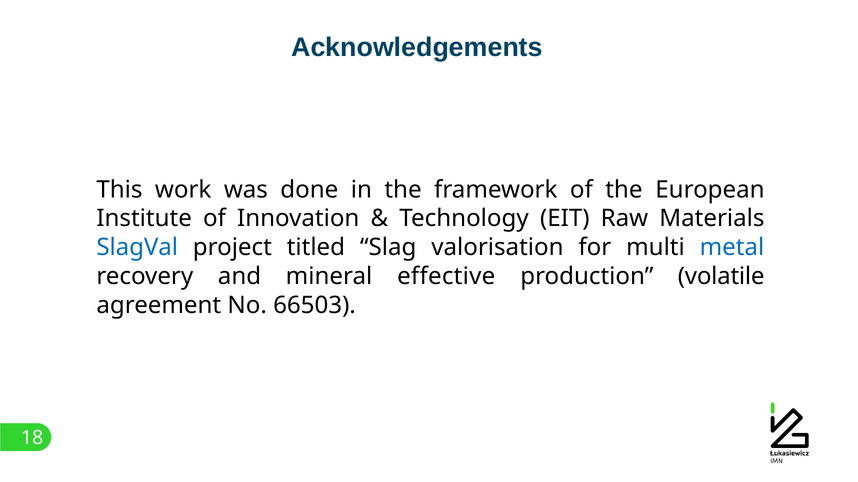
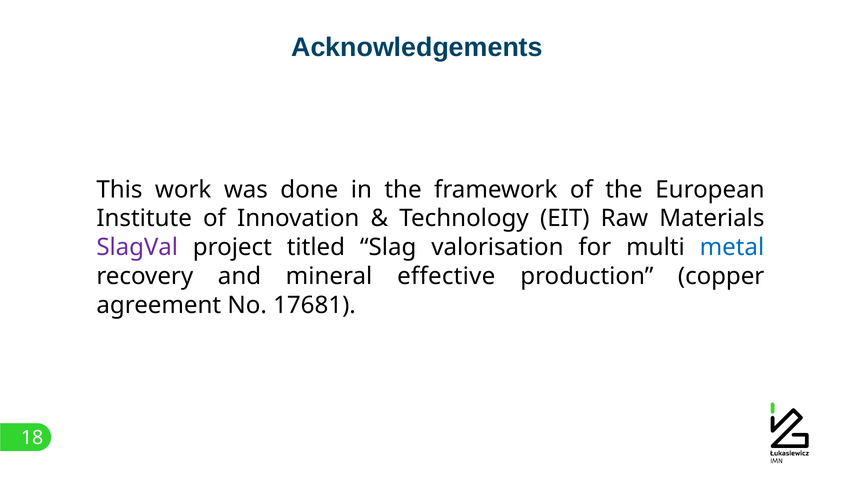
SlagVal colour: blue -> purple (137, 248)
volatile: volatile -> copper (721, 277)
66503: 66503 -> 17681 (314, 306)
